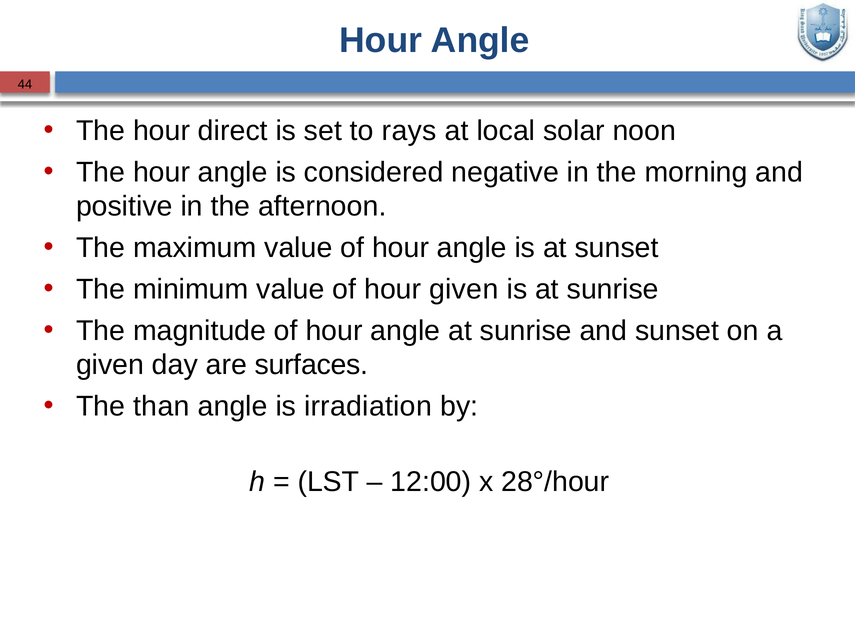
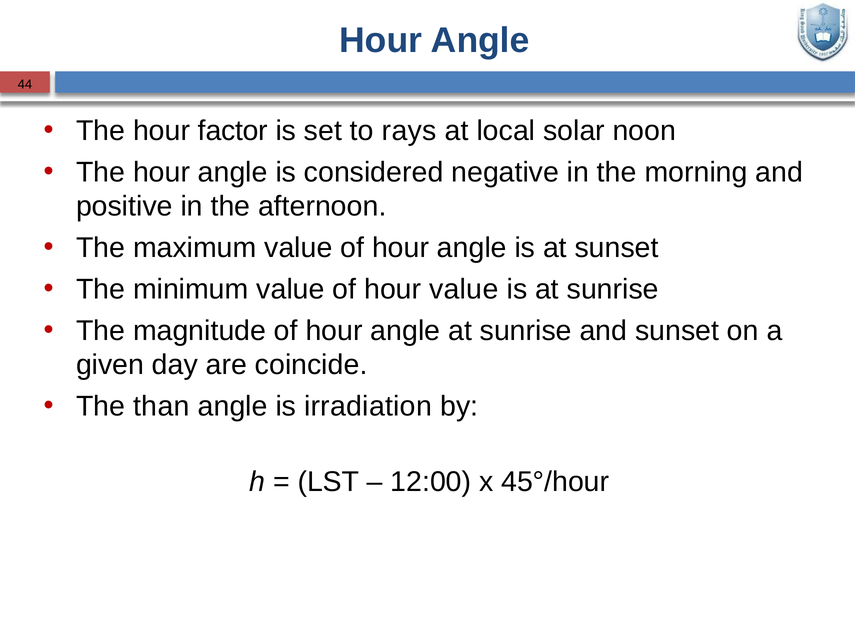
direct: direct -> factor (233, 131)
hour given: given -> value (464, 289)
surfaces: surfaces -> coincide (311, 365)
28°/hour: 28°/hour -> 45°/hour (555, 481)
